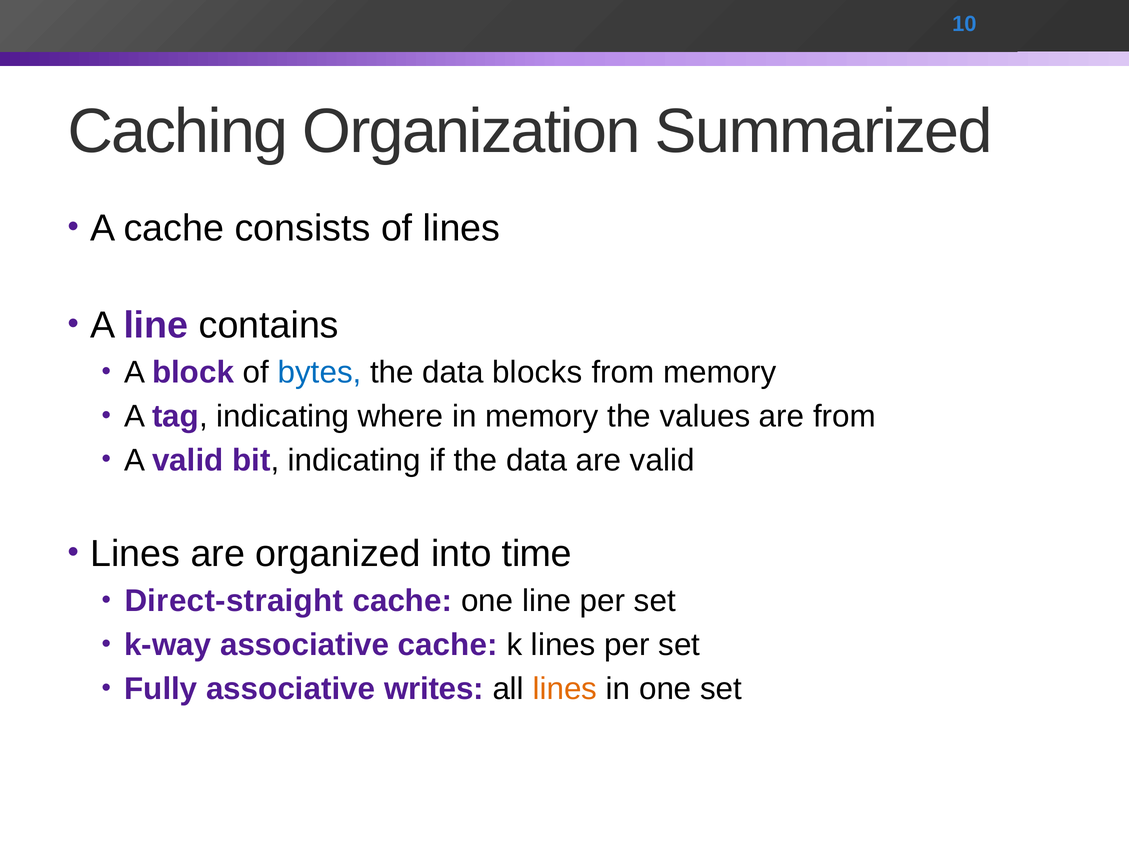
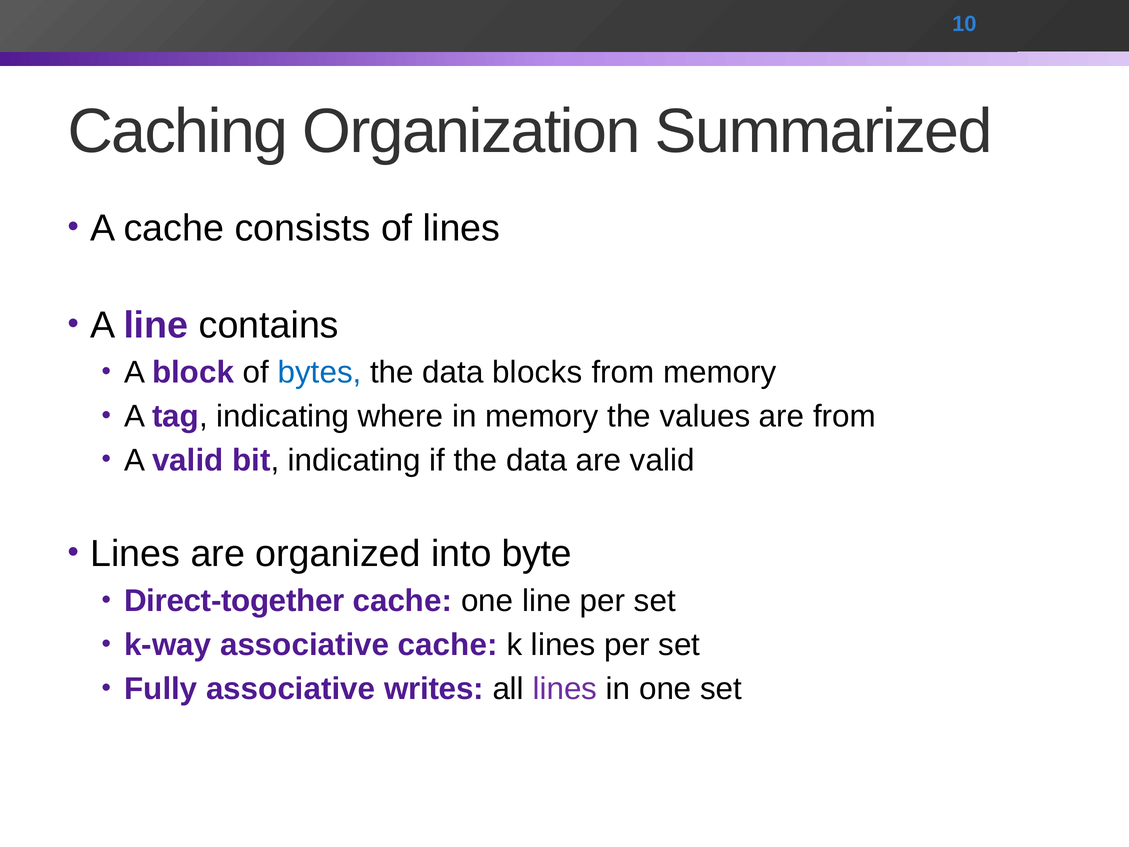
time: time -> byte (537, 554)
Direct-straight: Direct-straight -> Direct-together (234, 601)
lines colour: orange -> purple (565, 689)
